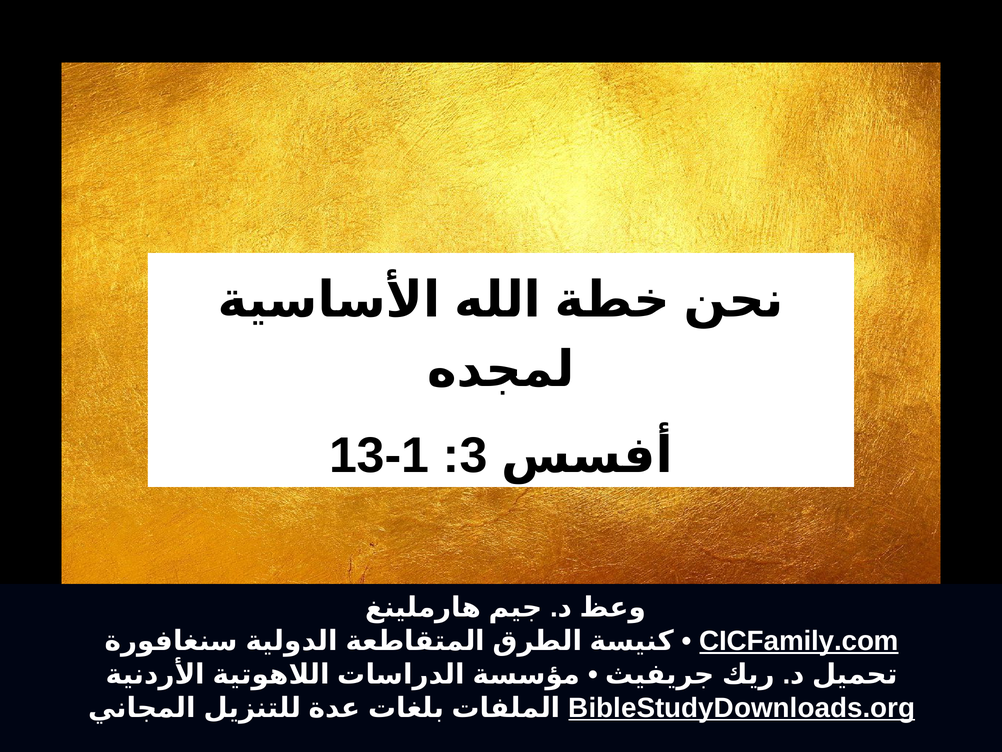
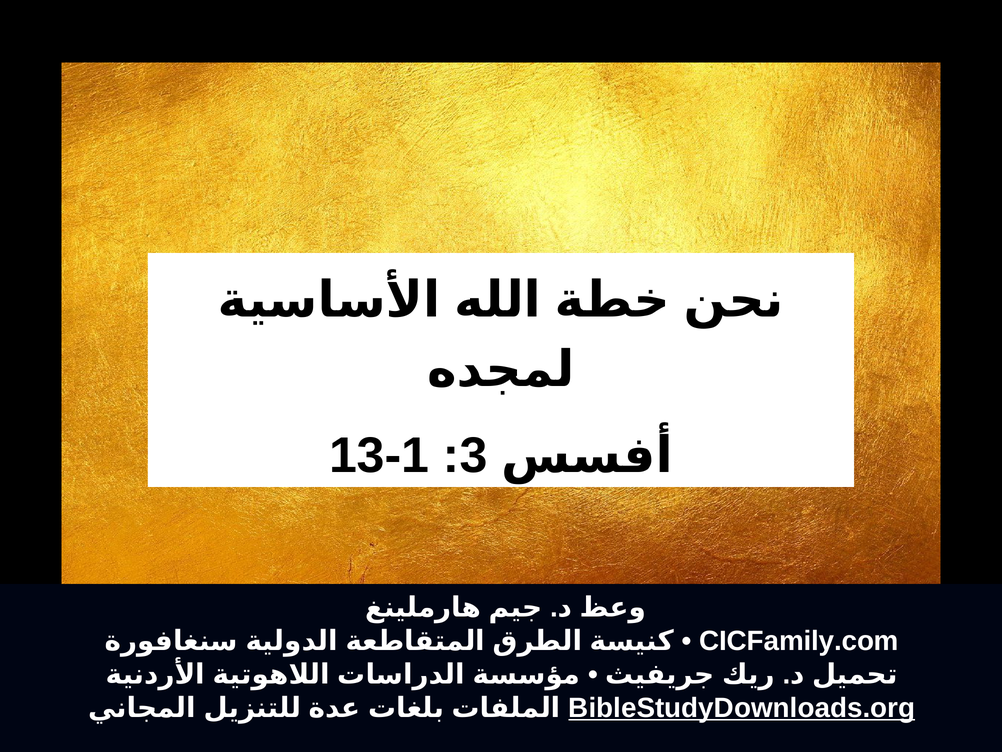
CICFamily.com underline: present -> none (799, 641)
